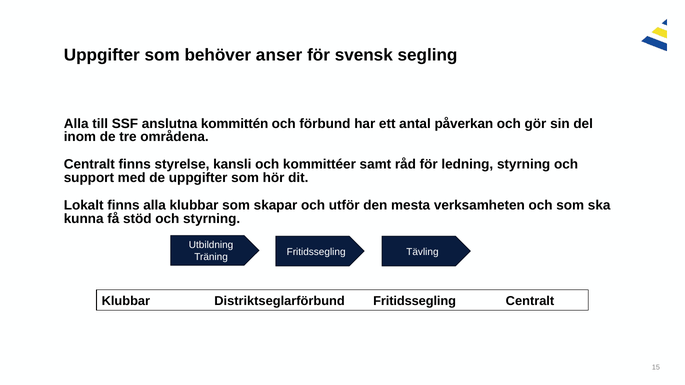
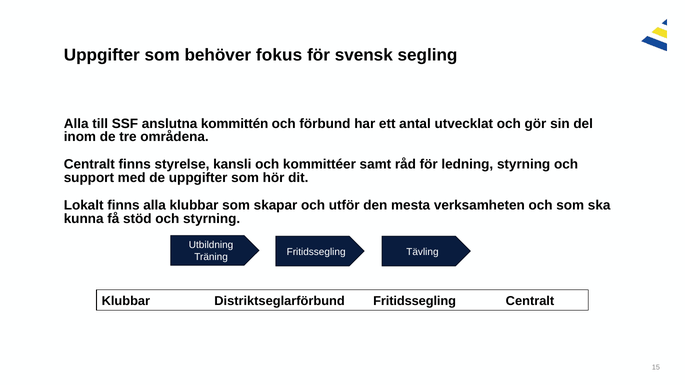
anser: anser -> fokus (279, 55)
påverkan: påverkan -> utvecklat (464, 124)
